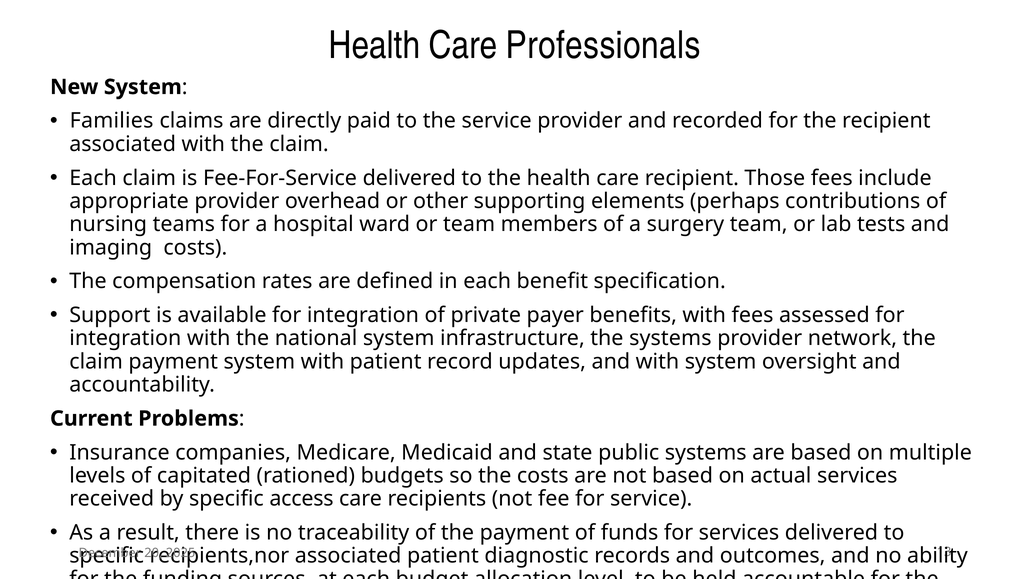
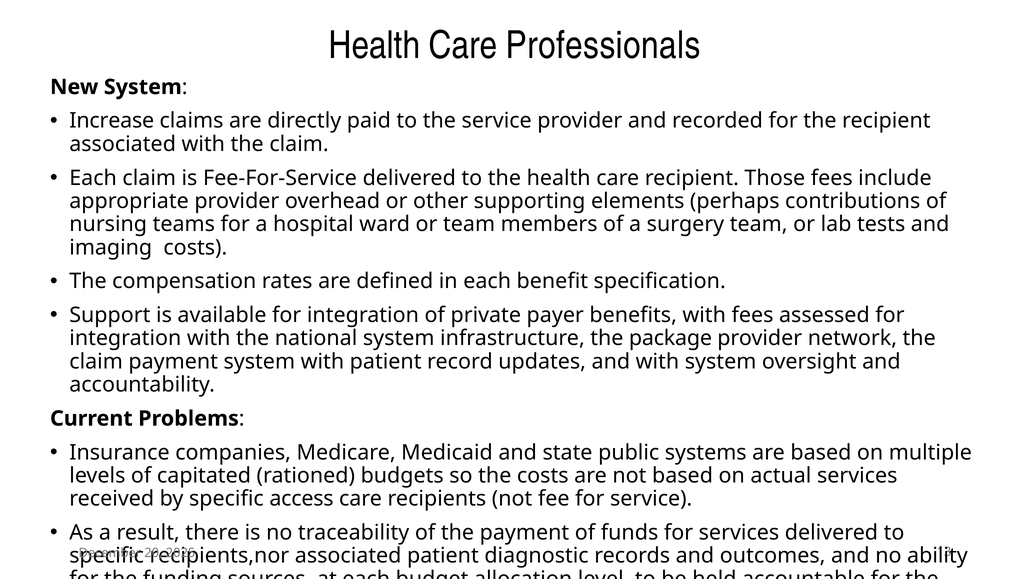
Families: Families -> Increase (112, 121)
the systems: systems -> package (671, 339)
